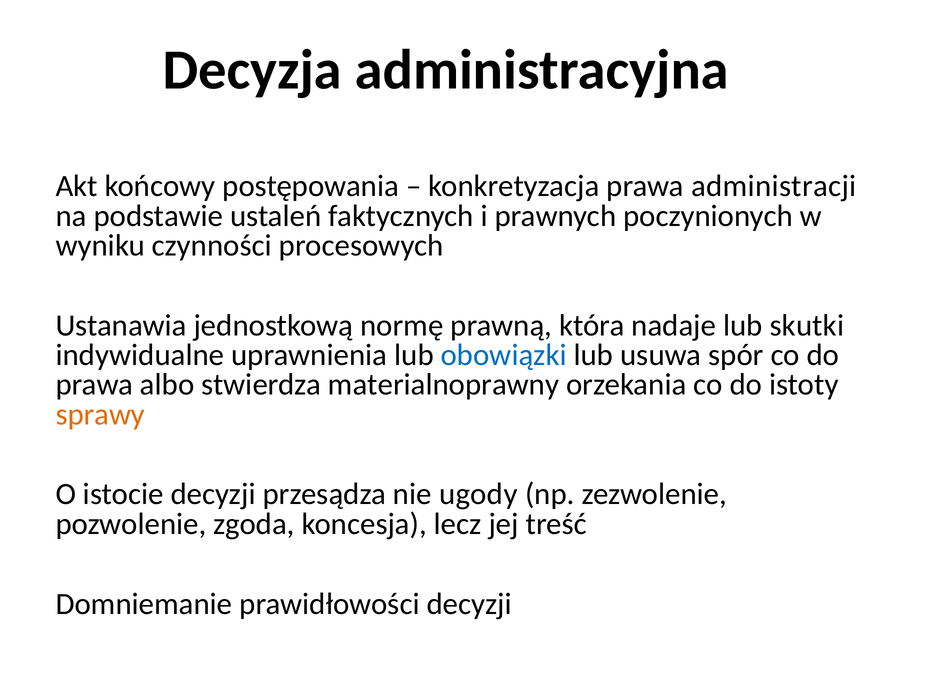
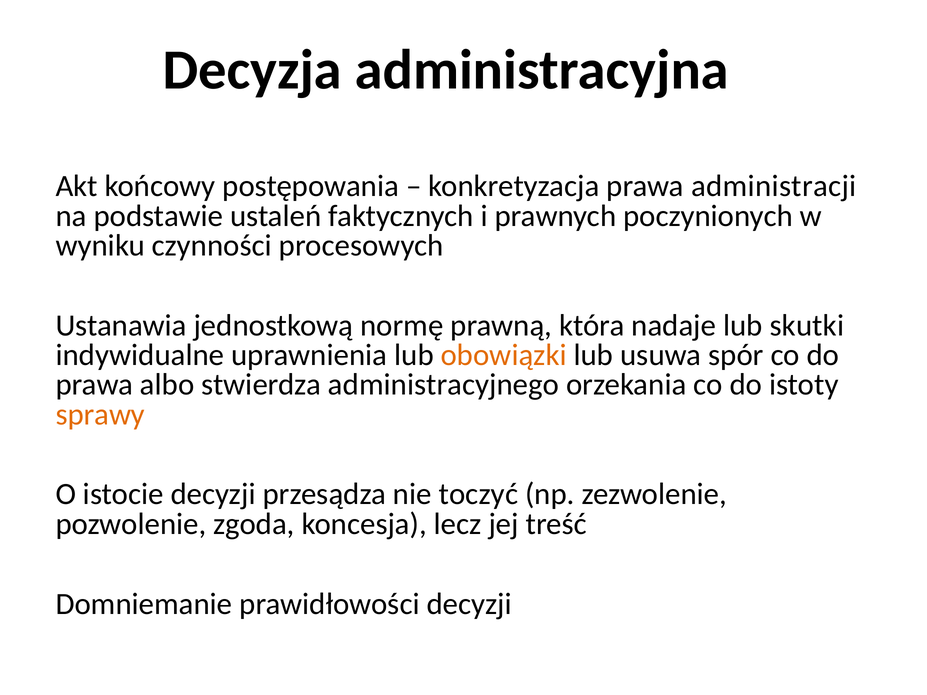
obowiązki colour: blue -> orange (504, 355)
materialnoprawny: materialnoprawny -> administracyjnego (444, 385)
ugody: ugody -> toczyć (478, 494)
